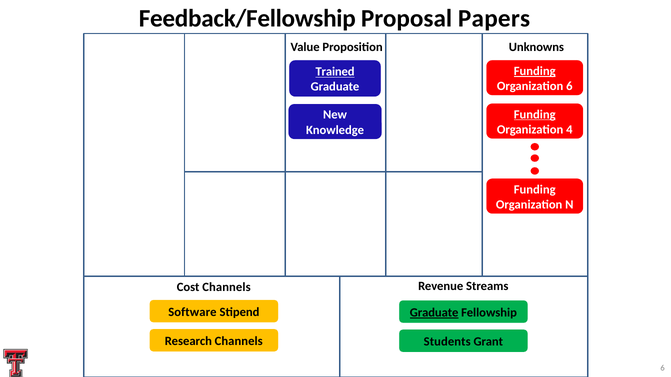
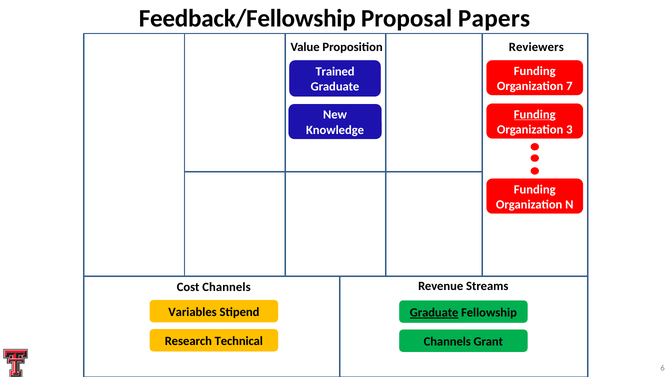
Unknowns: Unknowns -> Reviewers (536, 47)
Funding underline: present -> none (535, 71)
Trained underline: present -> none (335, 72)
Organization 6: 6 -> 7 (569, 86)
4: 4 -> 3 (569, 130)
Software: Software -> Variables (193, 312)
Research Channels: Channels -> Technical (239, 342)
Students: Students -> Channels (447, 342)
